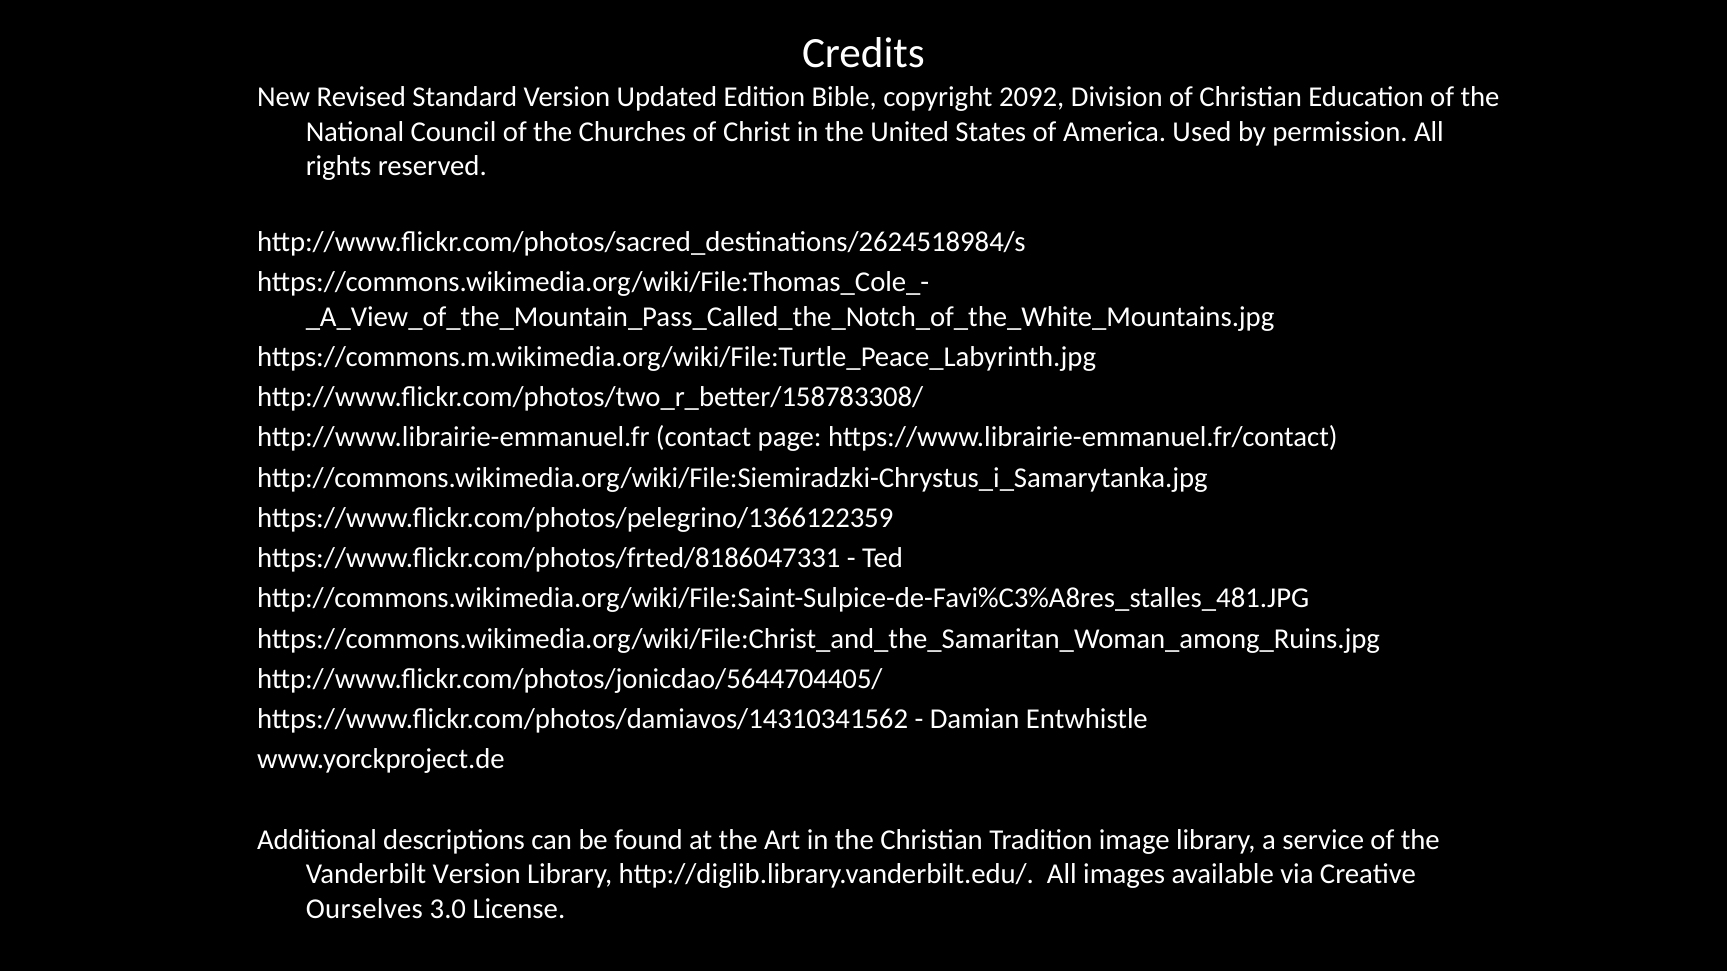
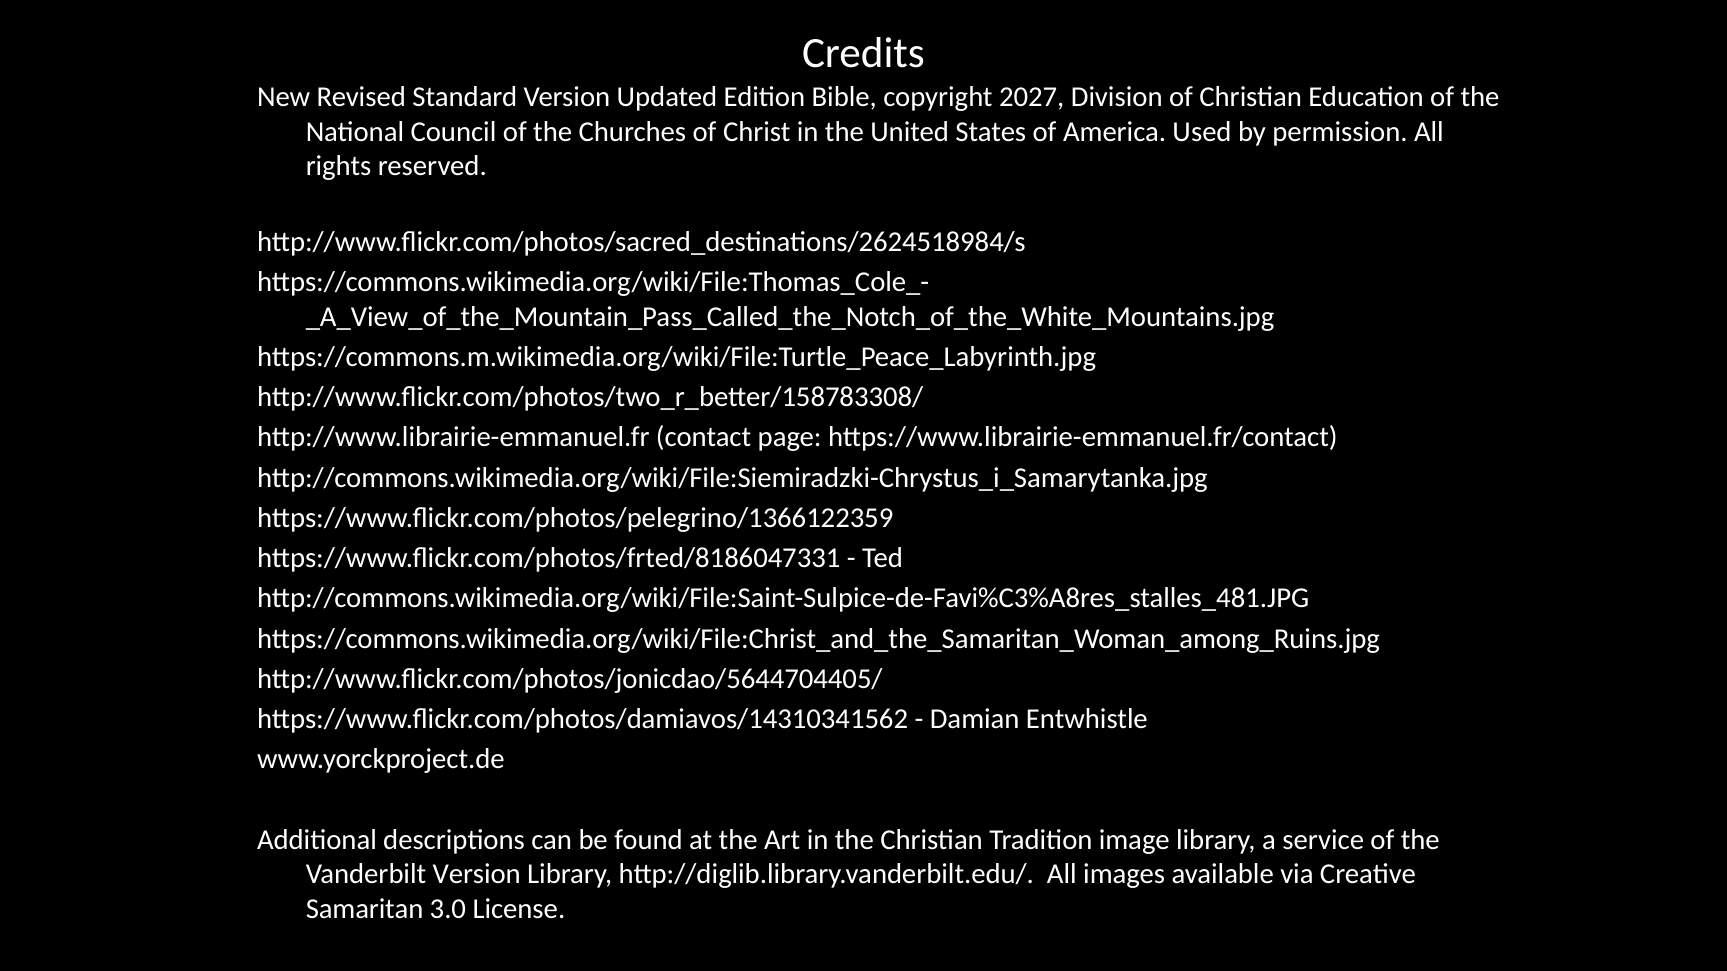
2092: 2092 -> 2027 (1032, 97)
Ourselves: Ourselves -> Samaritan (365, 909)
